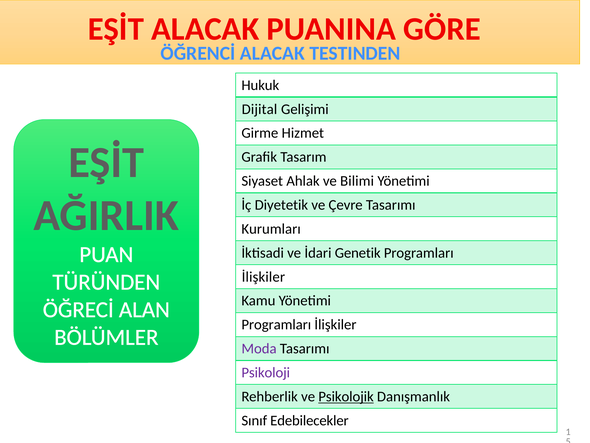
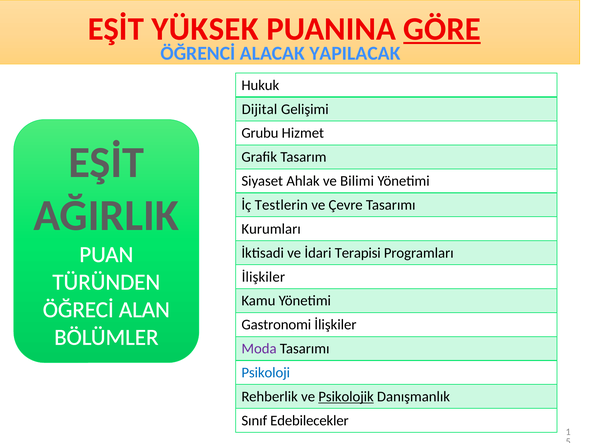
EŞİT ALACAK: ALACAK -> YÜKSEK (205, 29)
GÖRE underline: none -> present (442, 29)
TESTINDEN: TESTINDEN -> YAPILACAK (355, 53)
Girme: Girme -> Grubu (260, 133)
Diyetetik: Diyetetik -> Testlerin (281, 205)
Genetik: Genetik -> Terapisi (358, 253)
Programları: Programları -> Gastronomi (276, 324)
Psikoloji colour: purple -> blue (266, 372)
